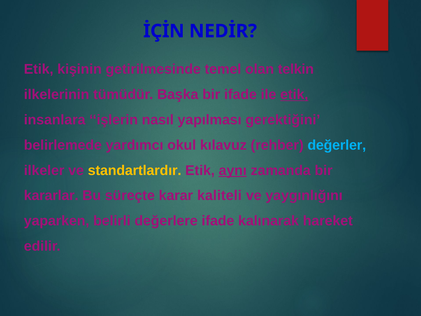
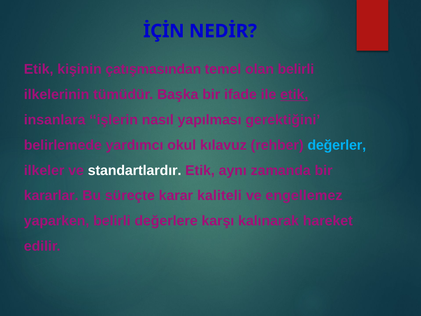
getirilmesinde: getirilmesinde -> çatışmasından (153, 69)
olan telkin: telkin -> belirli (296, 69)
standartlardır colour: yellow -> white (135, 170)
aynı underline: present -> none (233, 170)
yaygınlığını: yaygınlığını -> engellemez (304, 196)
değerlere ifade: ifade -> karşı (218, 221)
